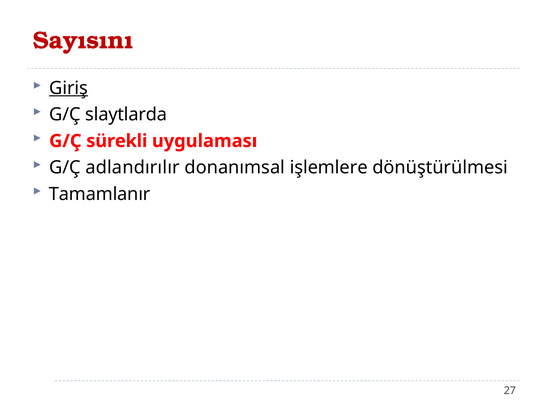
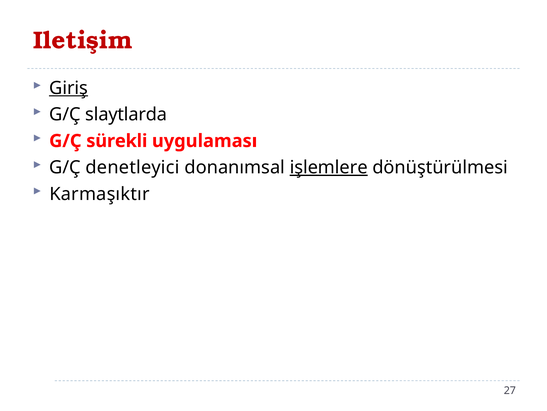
Sayısını: Sayısını -> Iletişim (83, 40)
adlandırılır: adlandırılır -> denetleyici (133, 167)
işlemlere underline: none -> present (329, 167)
Tamamlanır: Tamamlanır -> Karmaşıktır (100, 194)
